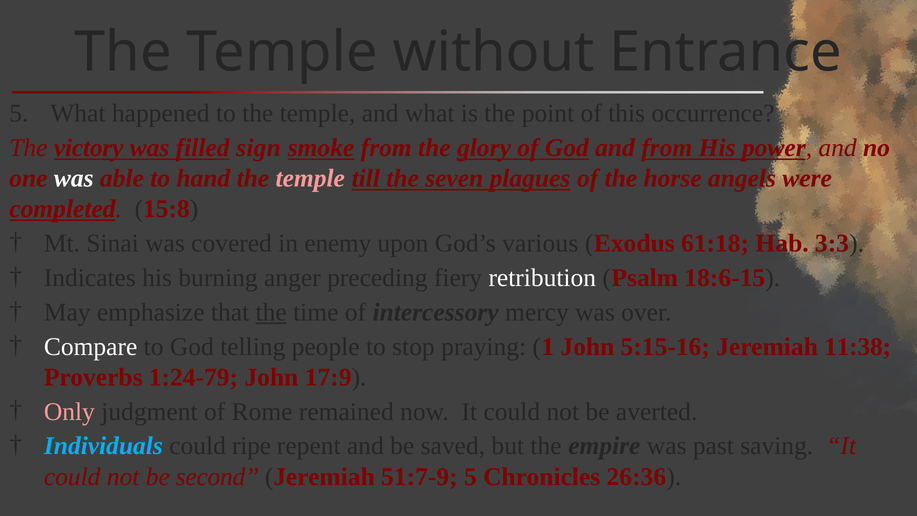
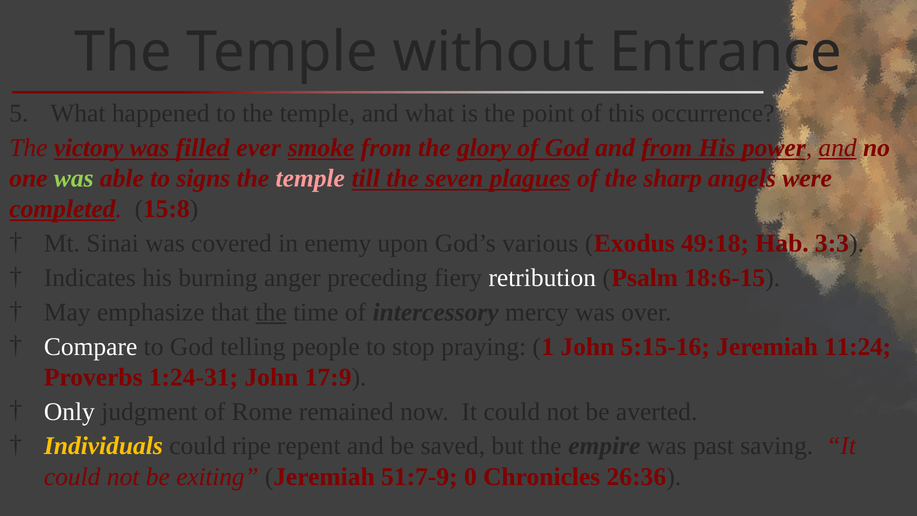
sign: sign -> ever (259, 148)
and underline: none -> present (838, 148)
was colour: white -> light green (74, 178)
hand: hand -> signs (203, 178)
horse: horse -> sharp (673, 178)
61:18: 61:18 -> 49:18 (715, 243)
11:38: 11:38 -> 11:24 (858, 347)
1:24-79: 1:24-79 -> 1:24-31 (193, 377)
Only colour: pink -> white (69, 412)
Individuals colour: light blue -> yellow (103, 446)
second: second -> exiting (217, 477)
51:7-9 5: 5 -> 0 (470, 477)
